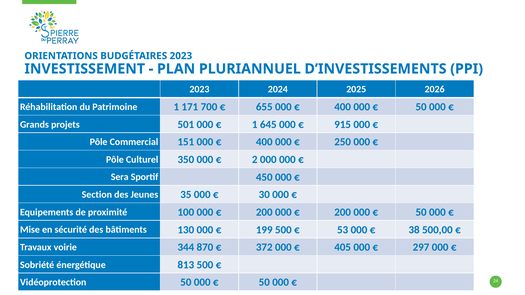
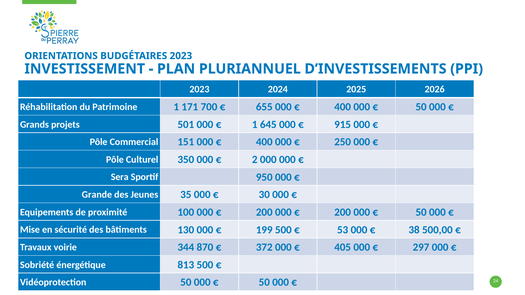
450: 450 -> 950 (264, 177)
Section: Section -> Grande (97, 195)
